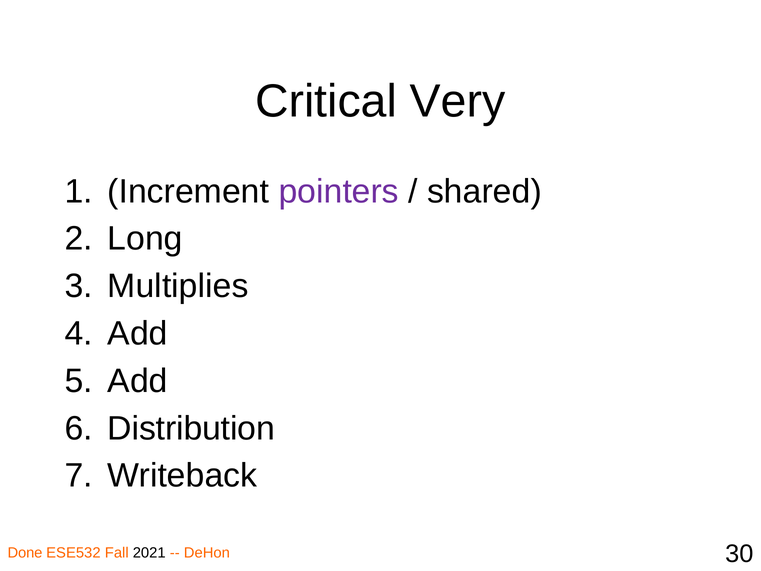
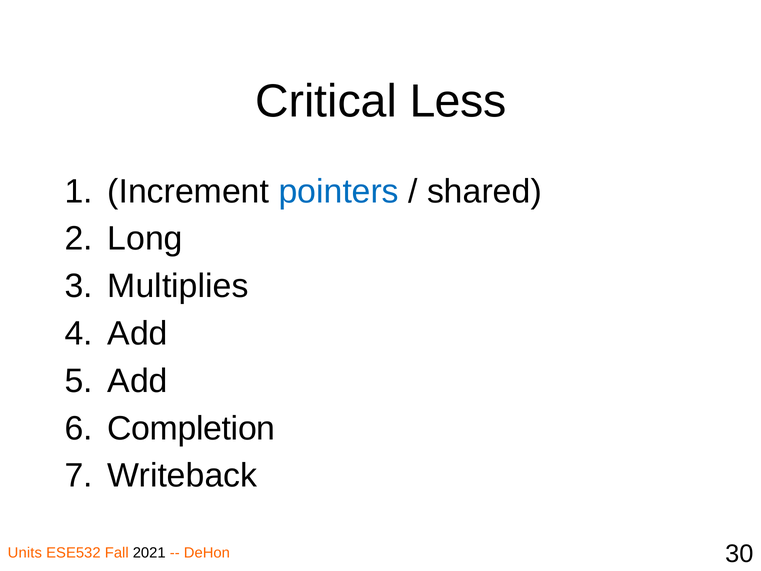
Very: Very -> Less (458, 102)
pointers colour: purple -> blue (339, 191)
Distribution: Distribution -> Completion (191, 428)
Done: Done -> Units (25, 553)
